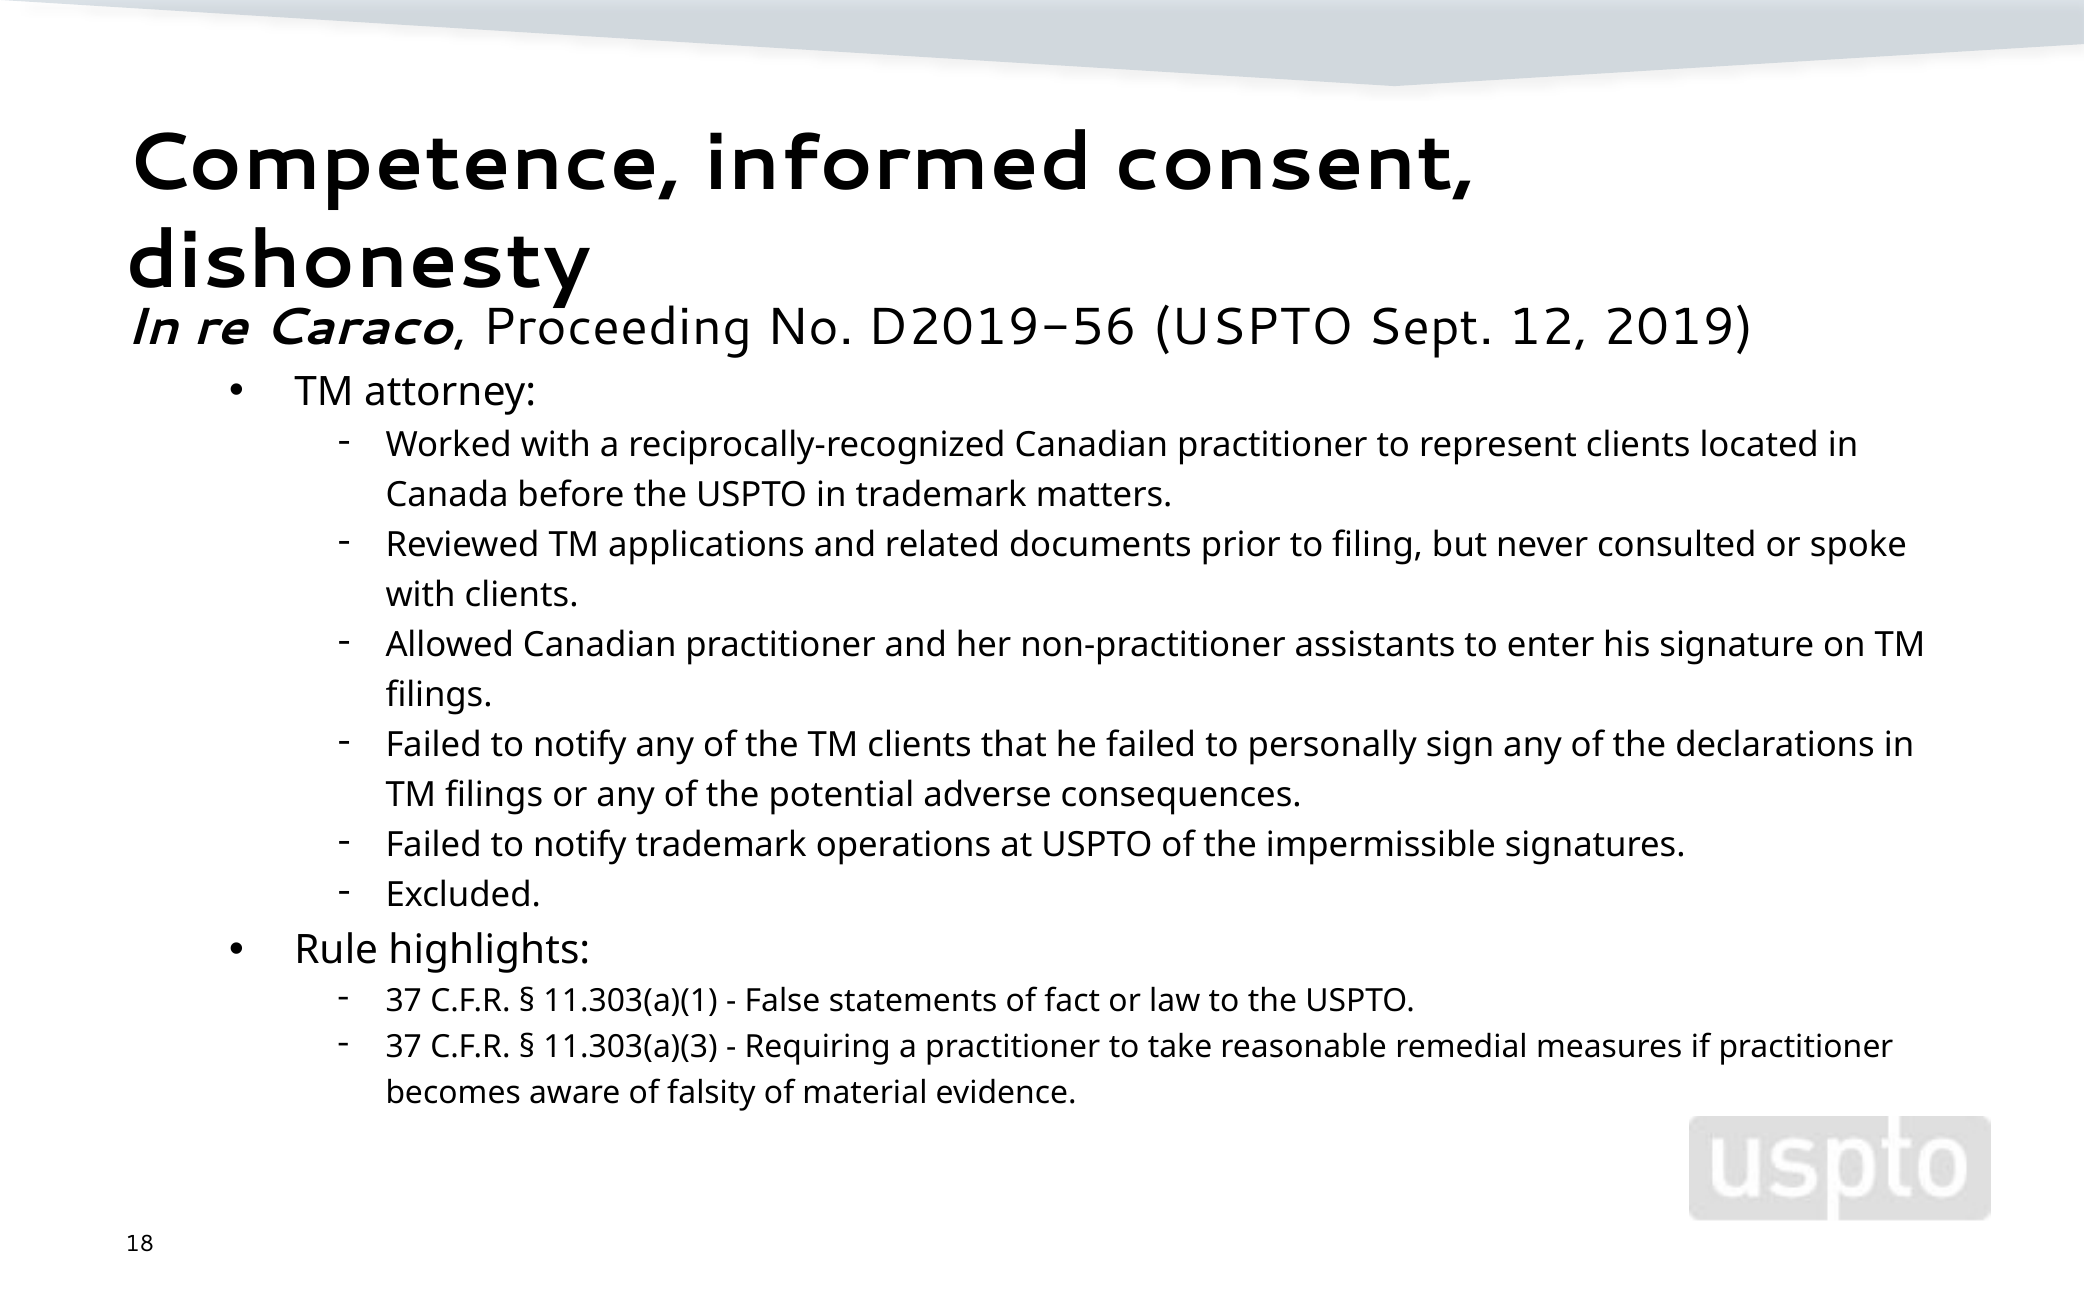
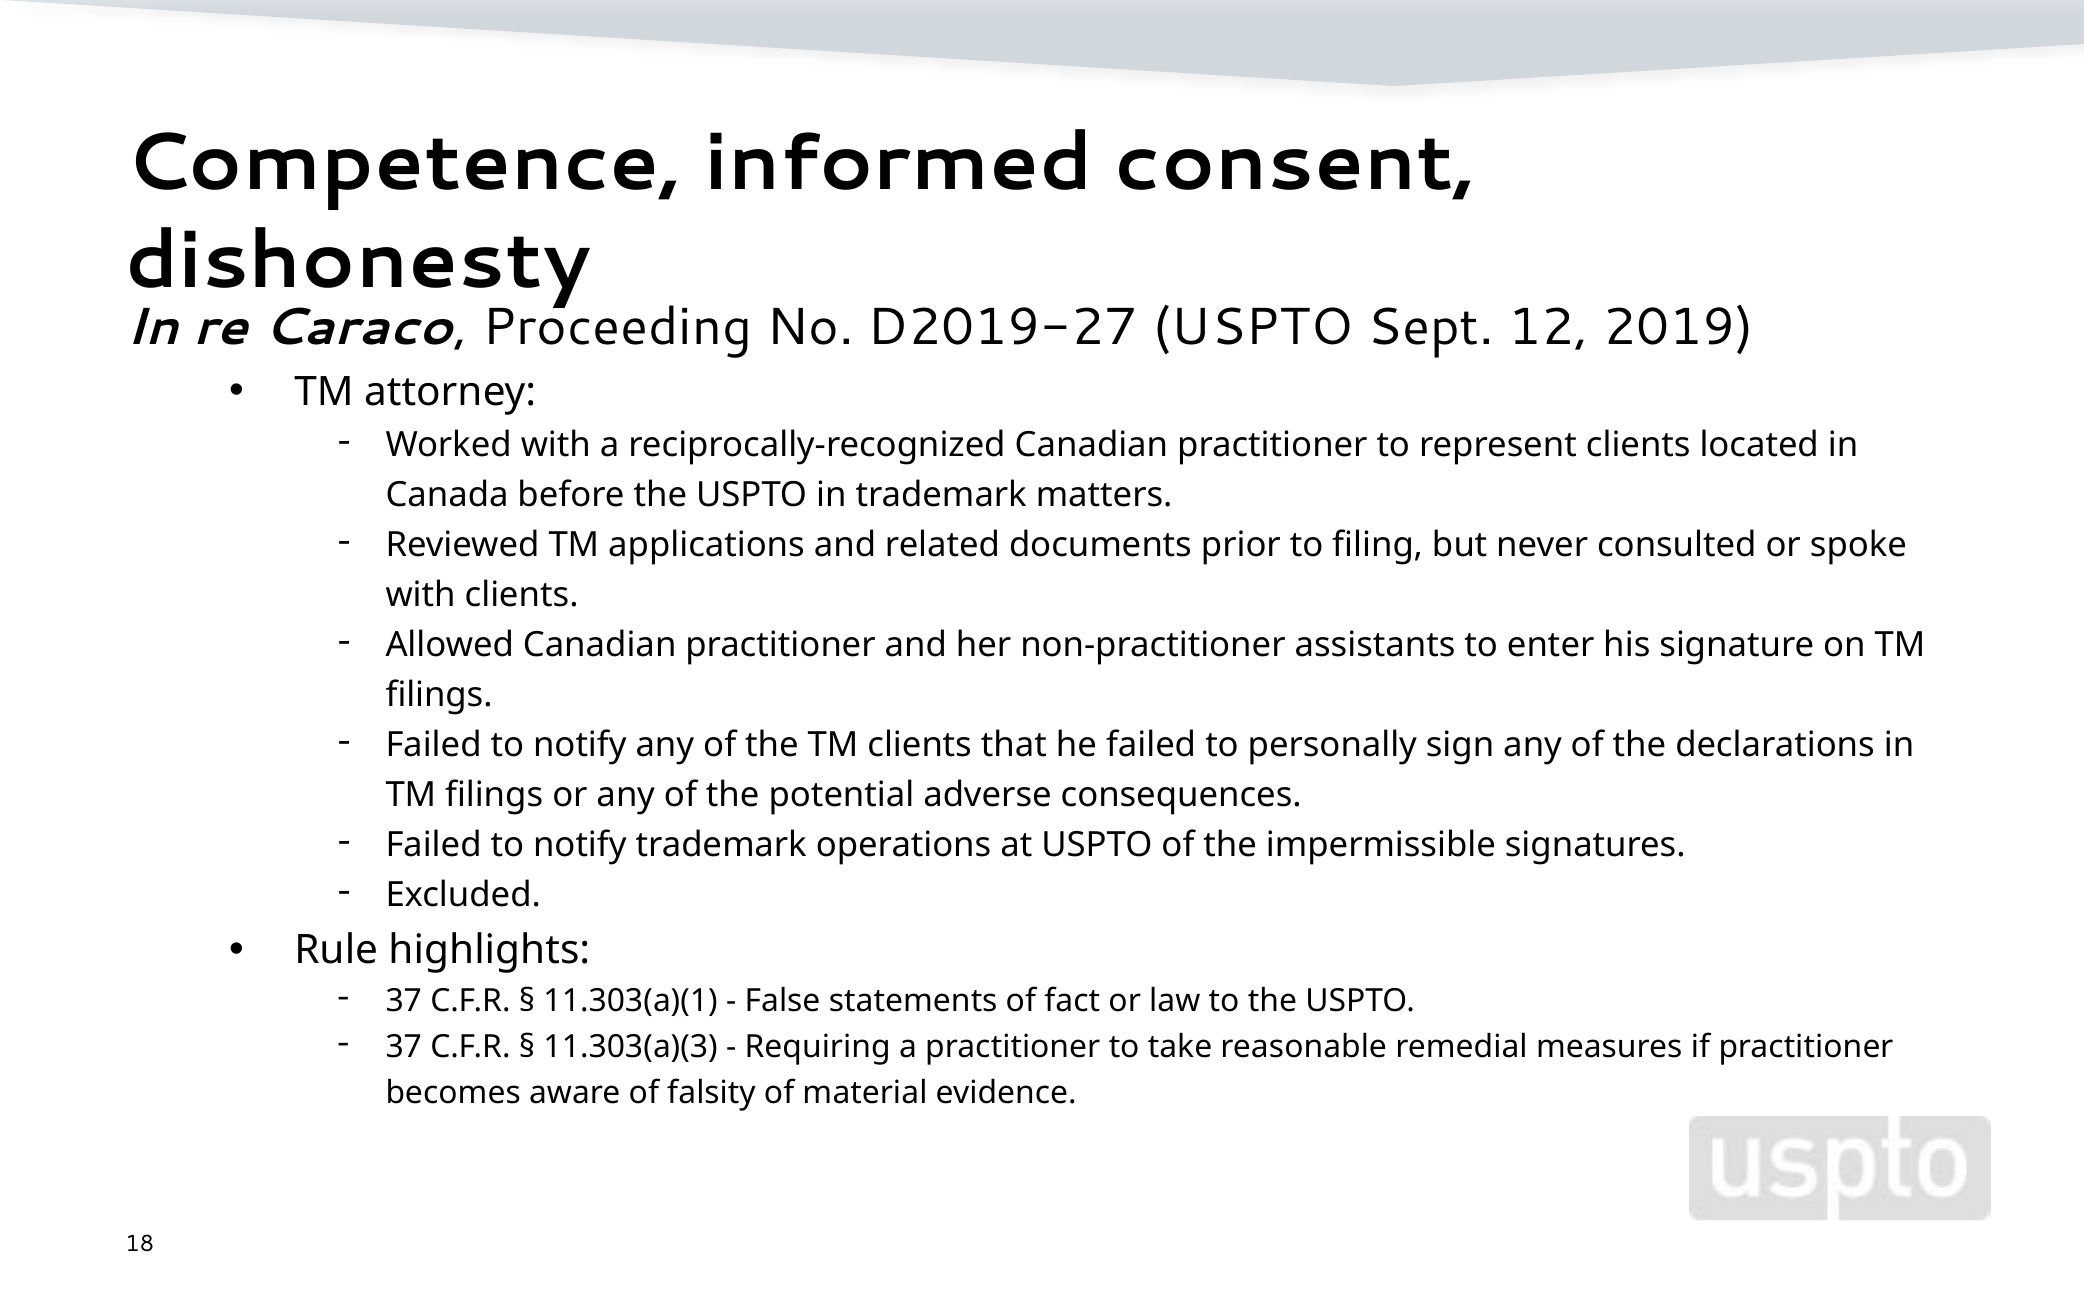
D2019-56: D2019-56 -> D2019-27 (1003, 327)
